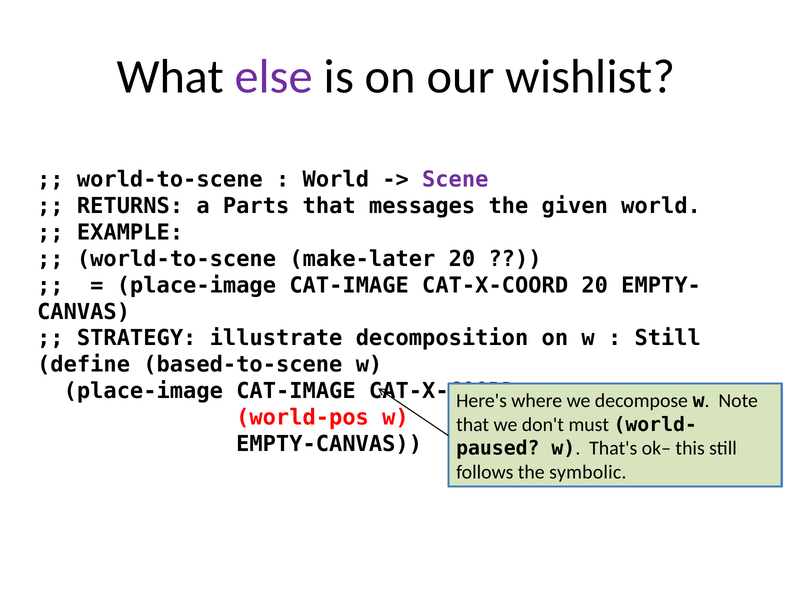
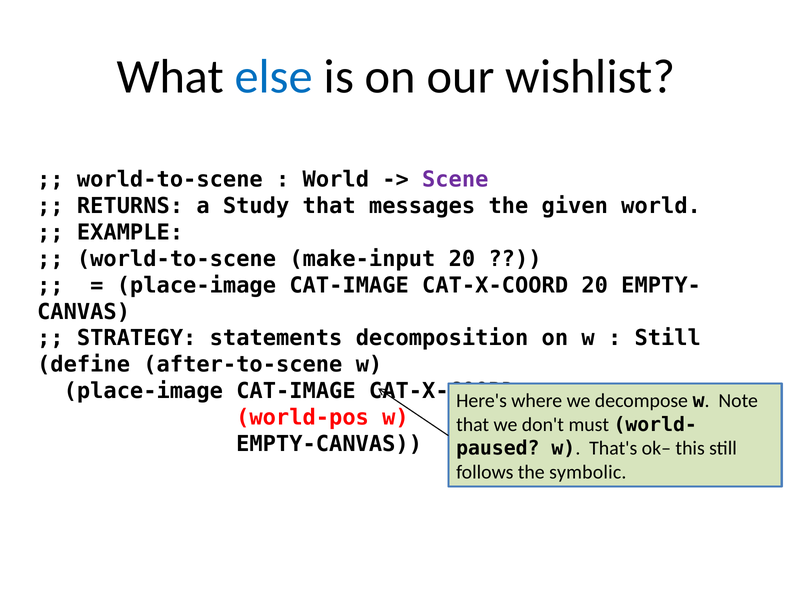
else colour: purple -> blue (274, 77)
Parts: Parts -> Study (256, 206)
make-later: make-later -> make-input (362, 259)
illustrate: illustrate -> statements (276, 338)
based-to-scene: based-to-scene -> after-to-scene (243, 365)
